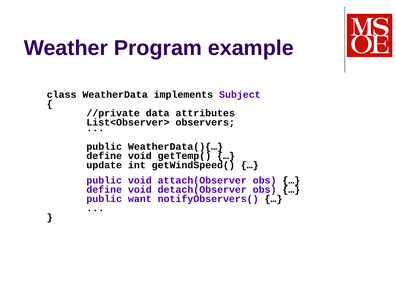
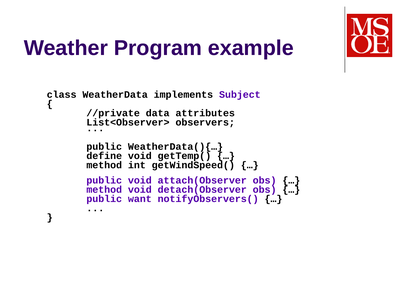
update: update -> method (104, 165)
define: define -> method (104, 190)
